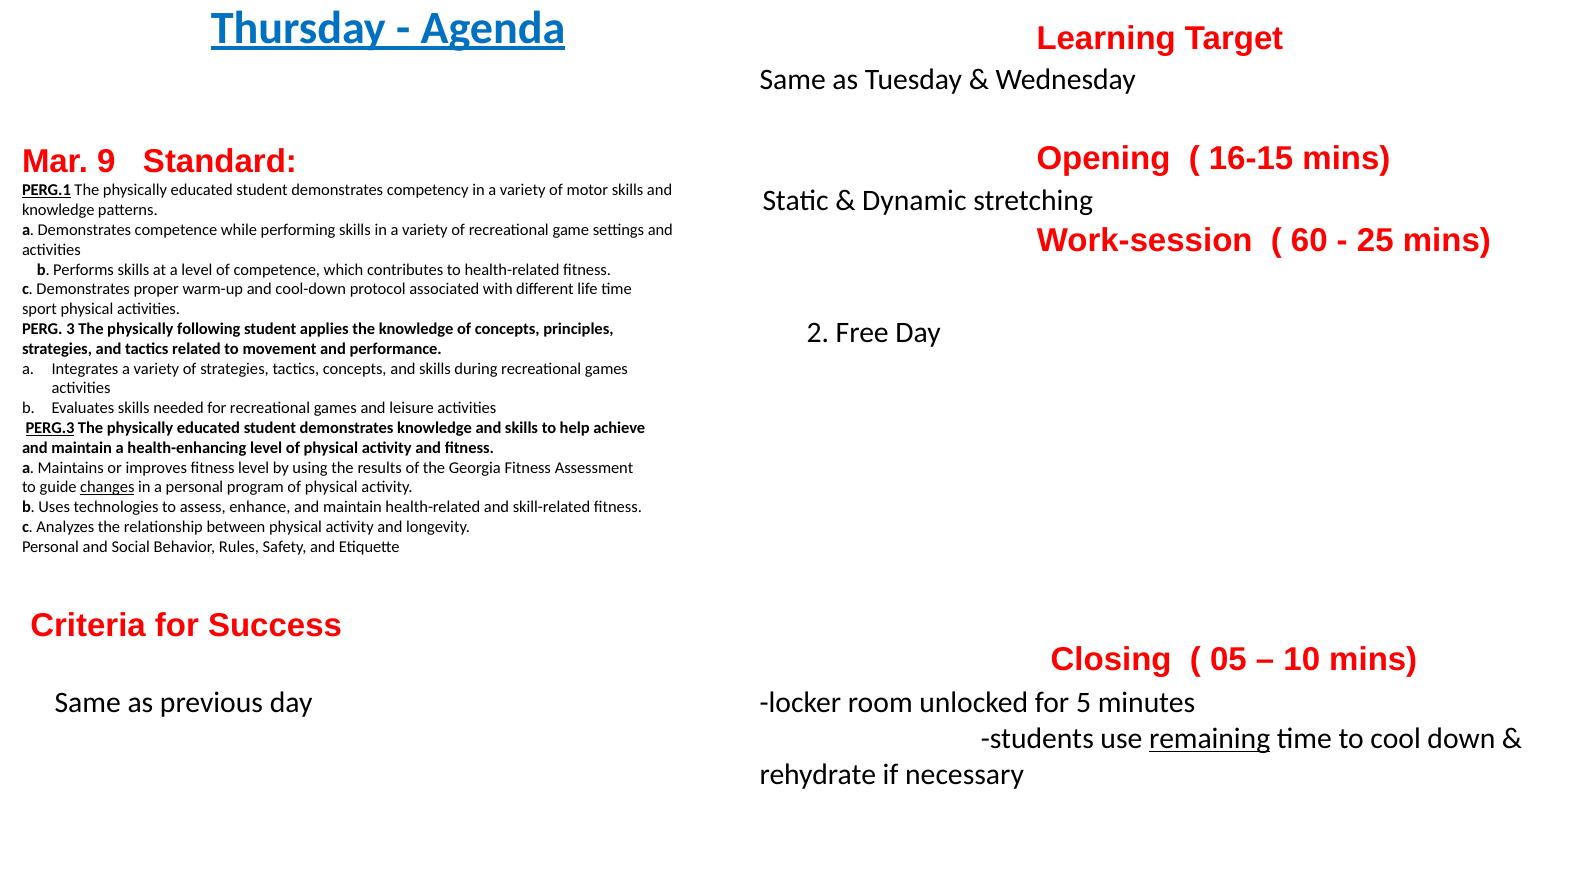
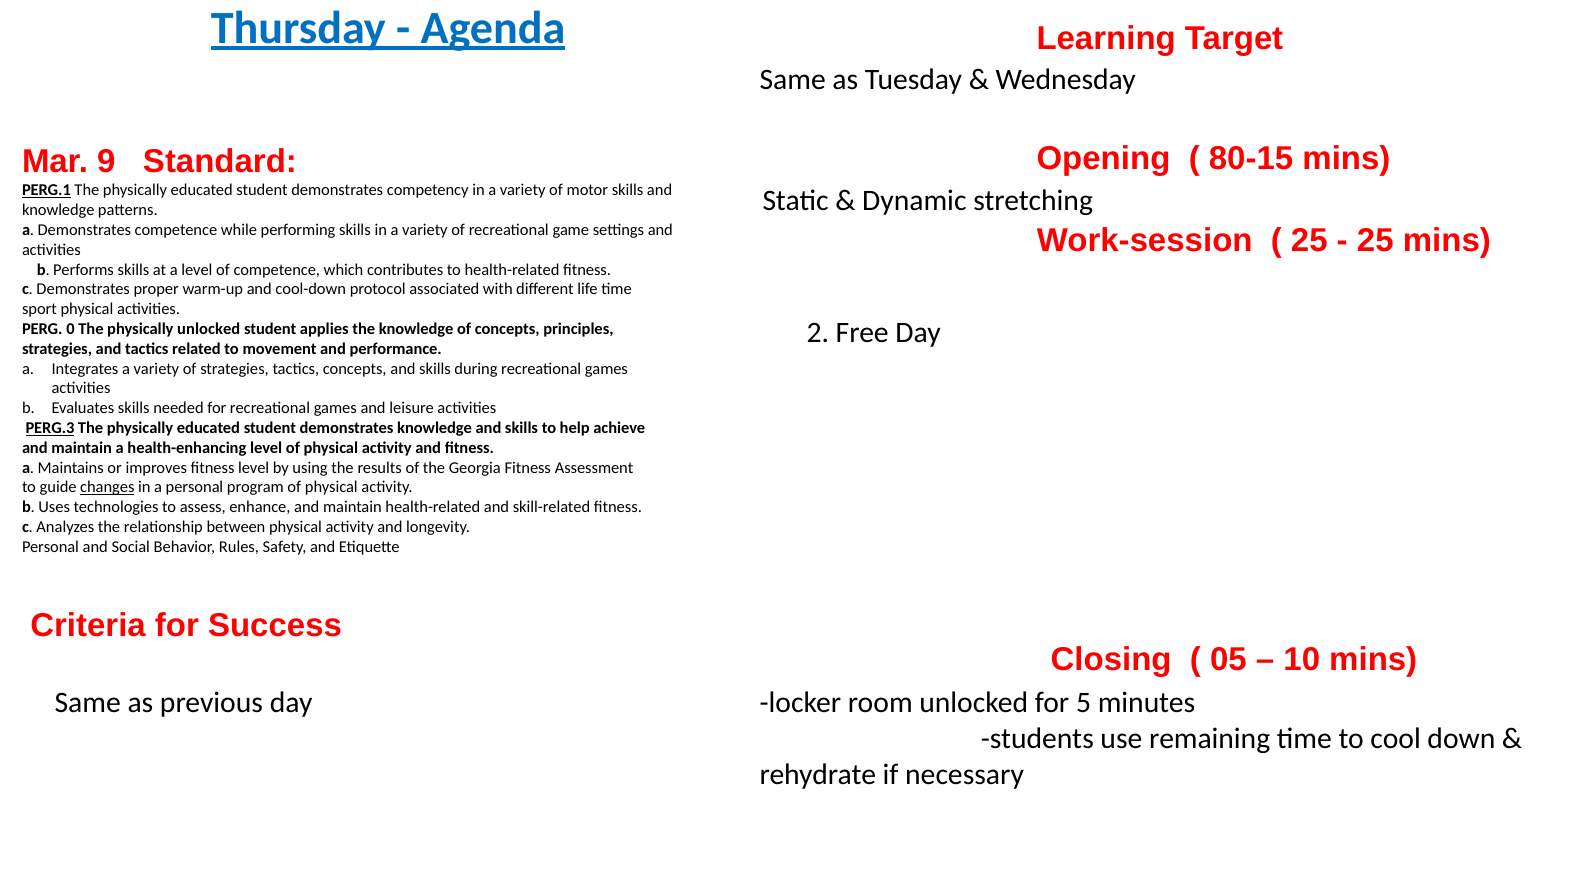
16-15: 16-15 -> 80-15 (1251, 158)
60: 60 -> 25 (1309, 240)
3: 3 -> 0 (70, 329)
physically following: following -> unlocked (209, 329)
remaining underline: present -> none (1210, 739)
